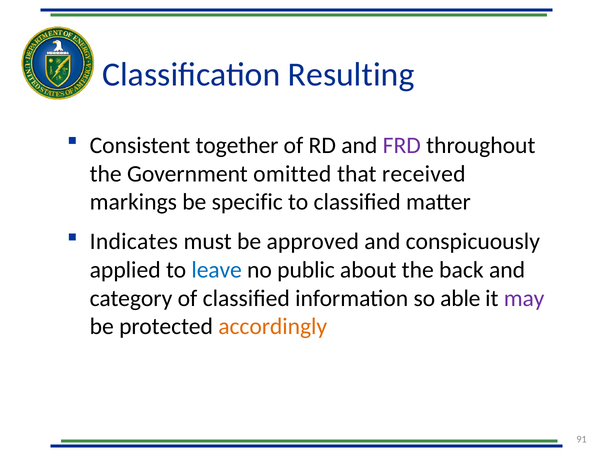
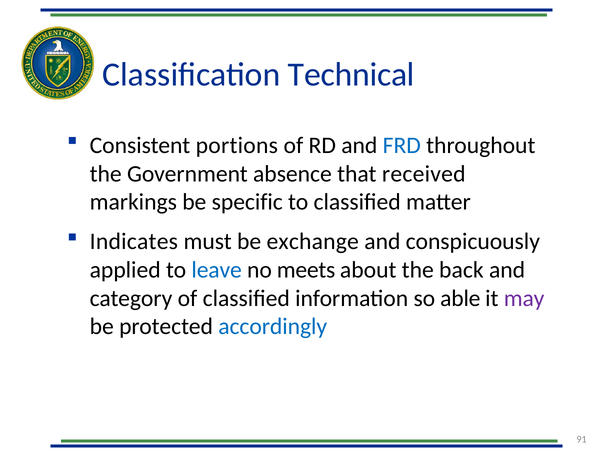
Resulting: Resulting -> Technical (351, 74)
together: together -> portions (237, 146)
FRD colour: purple -> blue (402, 146)
omitted: omitted -> absence (292, 174)
approved: approved -> exchange (313, 242)
public: public -> meets (306, 270)
accordingly colour: orange -> blue (273, 327)
